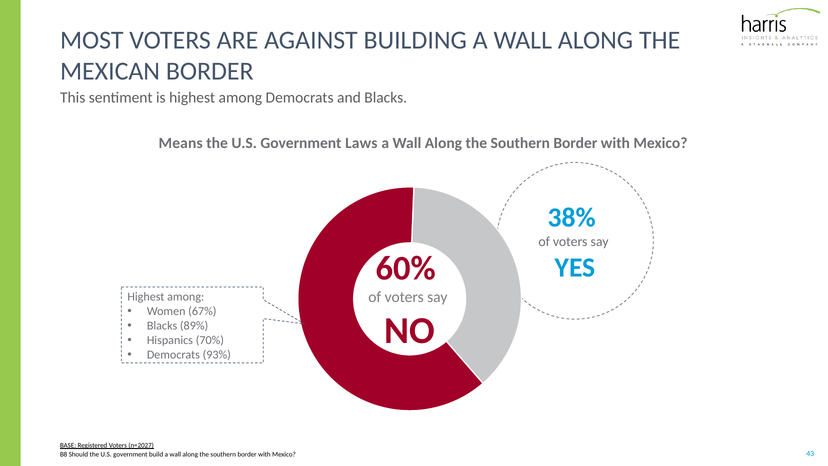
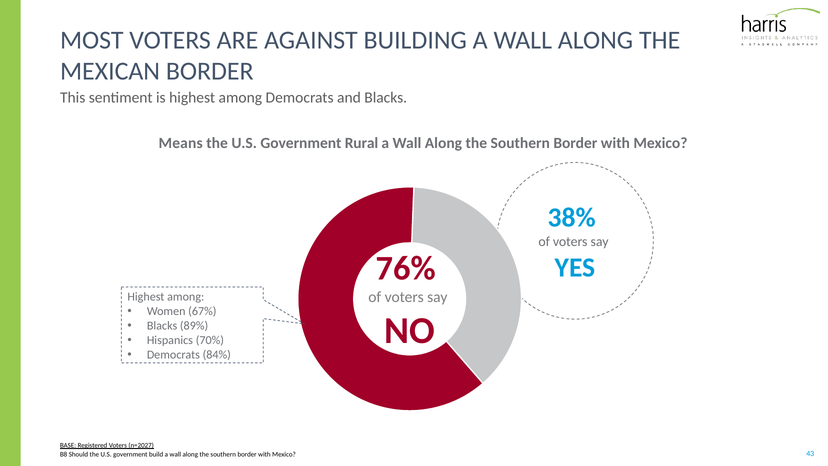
Laws: Laws -> Rural (361, 143)
60%: 60% -> 76% (406, 268)
93%: 93% -> 84% (217, 355)
